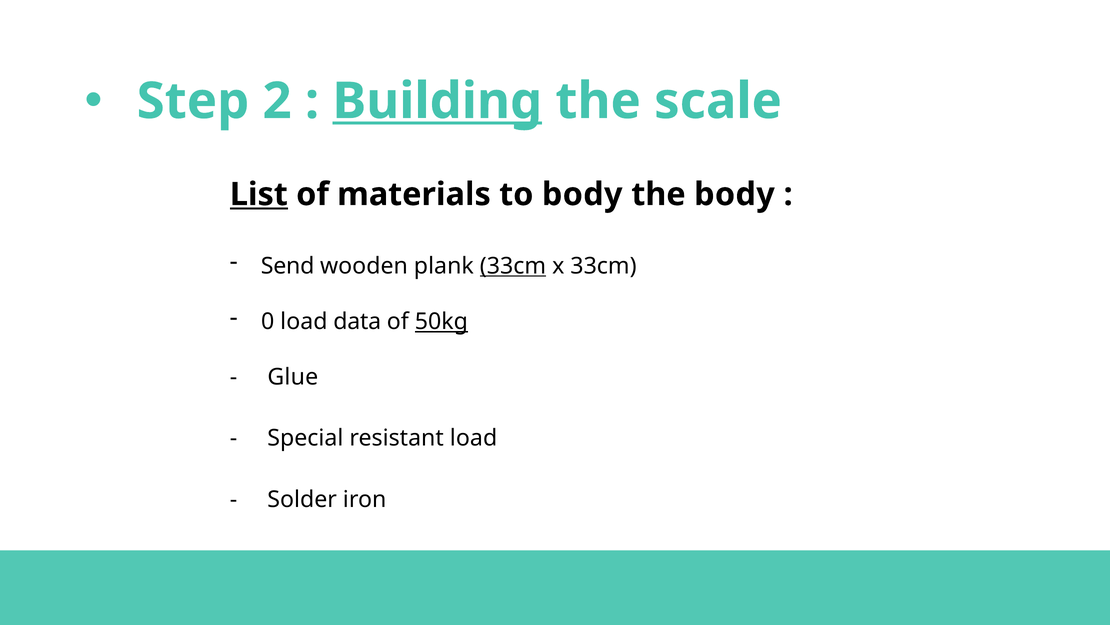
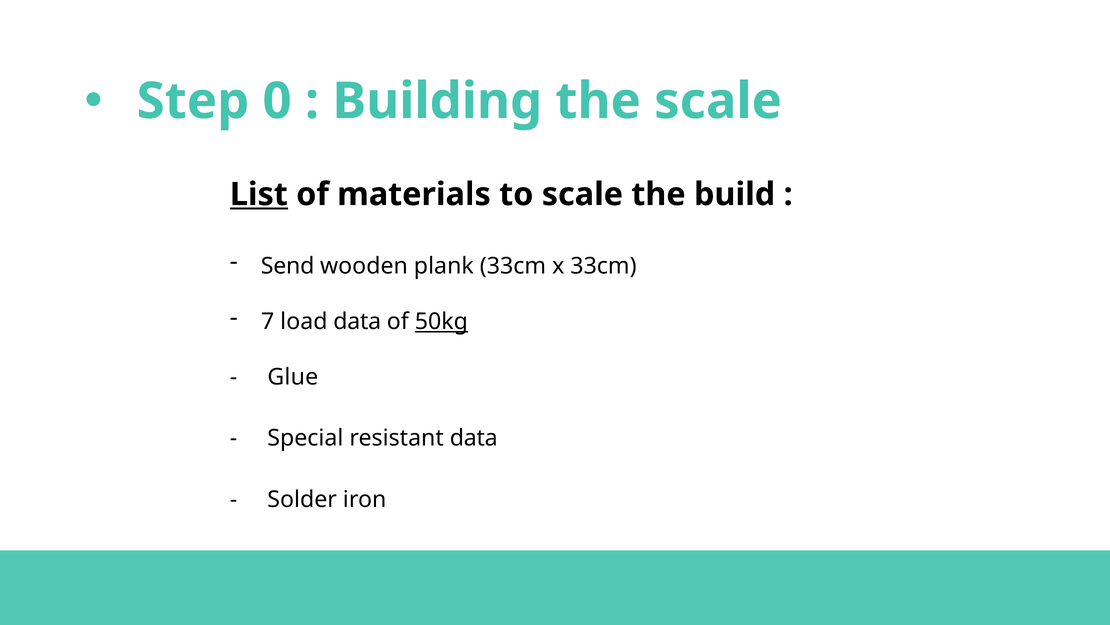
2: 2 -> 0 (277, 101)
Building underline: present -> none (437, 101)
to body: body -> scale (582, 194)
the body: body -> build (735, 194)
33cm underline: present -> none (513, 266)
0: 0 -> 7 (268, 321)
resistant load: load -> data (474, 438)
